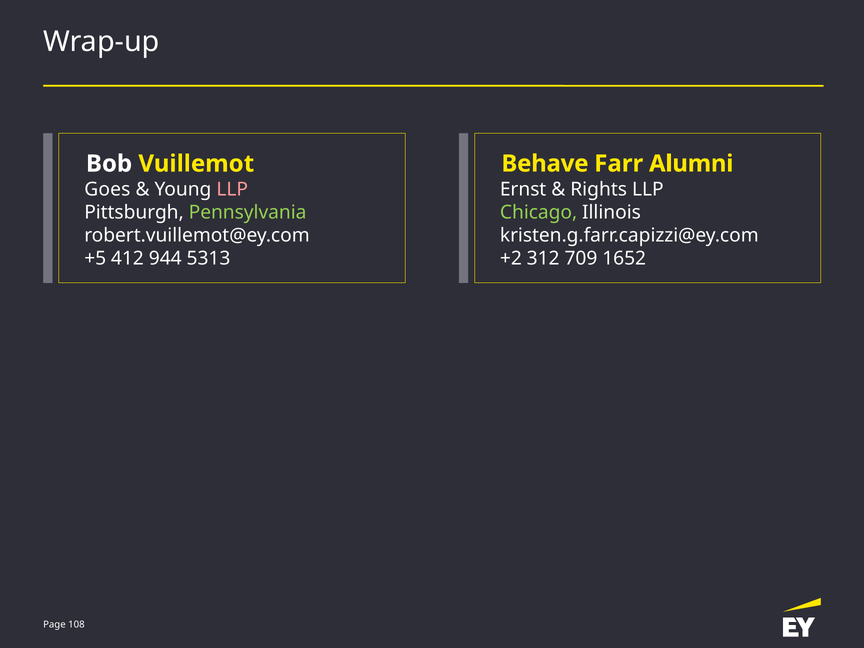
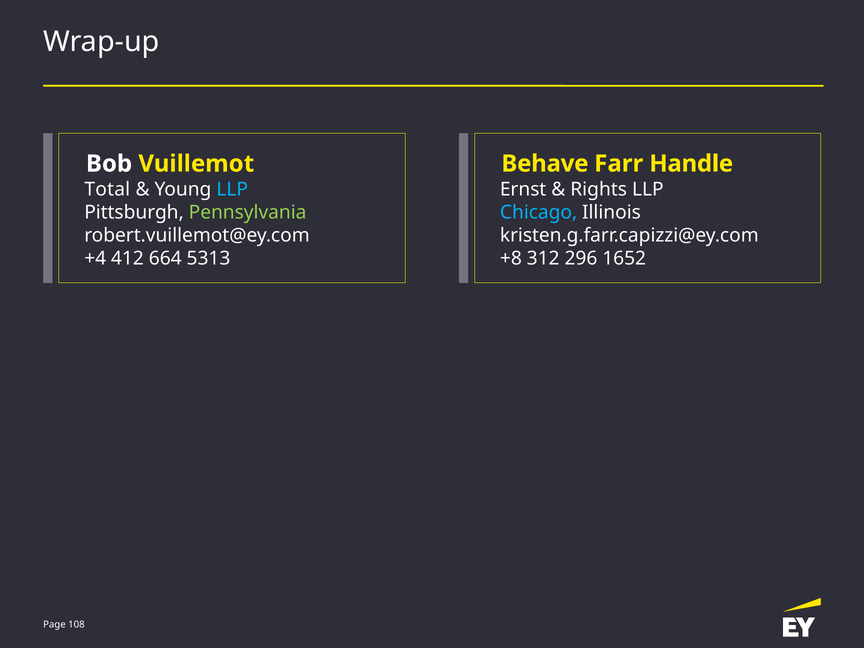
Alumni: Alumni -> Handle (691, 164)
Goes: Goes -> Total (107, 189)
LLP colour: pink -> light blue (232, 189)
Chicago colour: light green -> light blue (539, 212)
+5: +5 -> +4 (95, 258)
944: 944 -> 664 (165, 258)
+2: +2 -> +8 (511, 258)
709: 709 -> 296 (581, 258)
